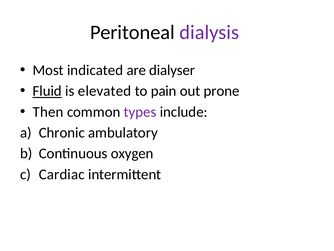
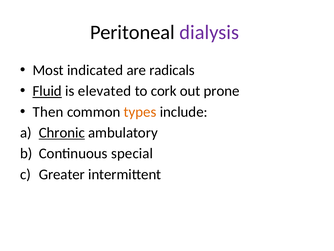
dialyser: dialyser -> radicals (172, 70)
pain: pain -> cork (164, 91)
types colour: purple -> orange (140, 112)
Chronic underline: none -> present (62, 132)
oxygen: oxygen -> special (132, 153)
Cardiac: Cardiac -> Greater (62, 174)
